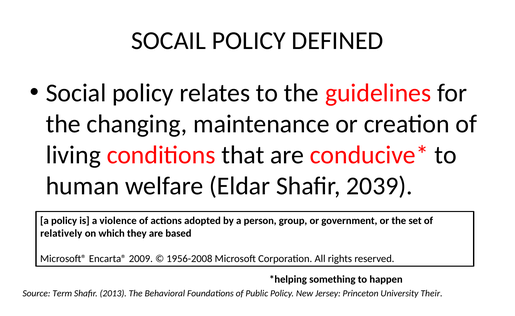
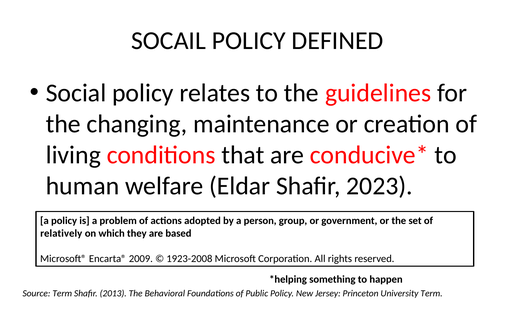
2039: 2039 -> 2023 (380, 186)
violence: violence -> problem (118, 221)
1956-2008: 1956-2008 -> 1923-2008 (189, 259)
University Their: Their -> Term (432, 294)
